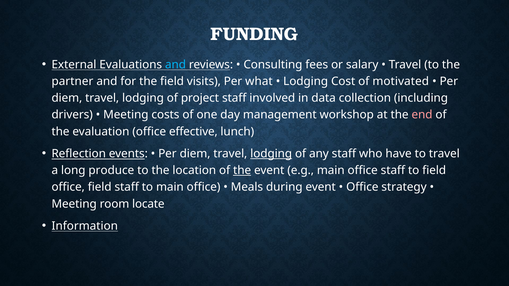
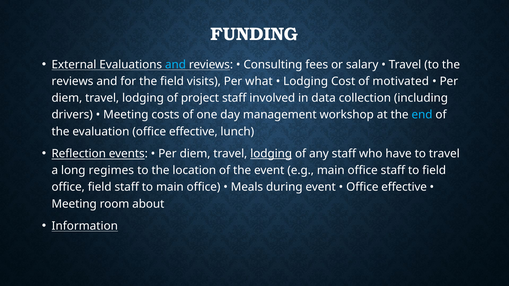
partner: partner -> reviews (72, 81)
end colour: pink -> light blue (422, 115)
produce: produce -> regimes (111, 171)
the underline: present -> none (242, 171)
strategy: strategy -> effective (404, 187)
locate: locate -> about (148, 204)
